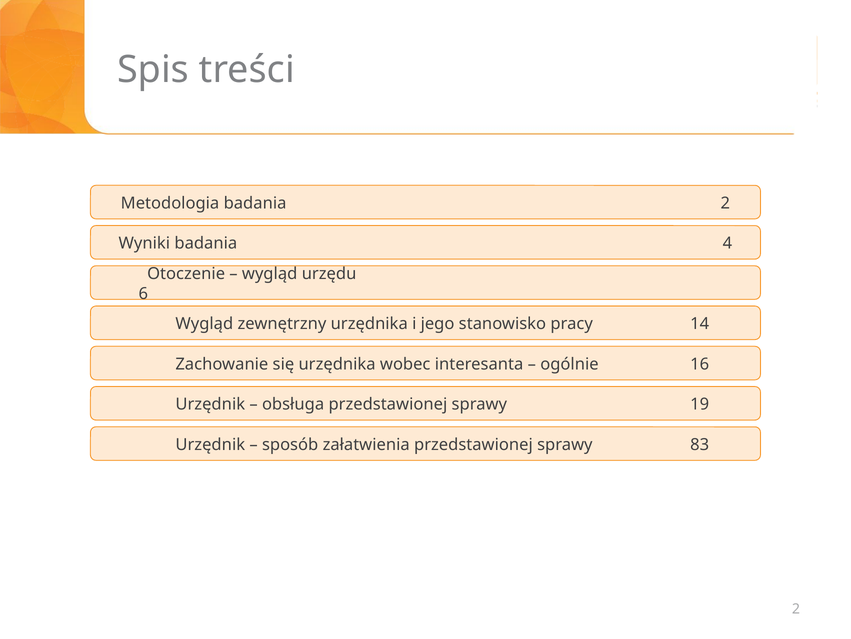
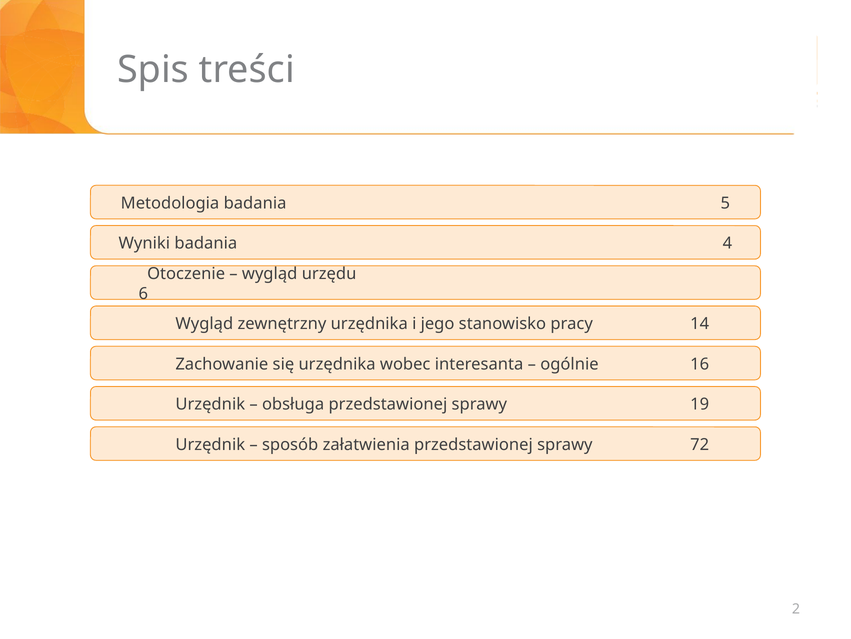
badania 2: 2 -> 5 (725, 203)
83: 83 -> 72 (700, 444)
